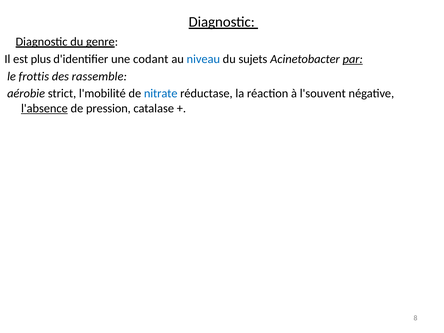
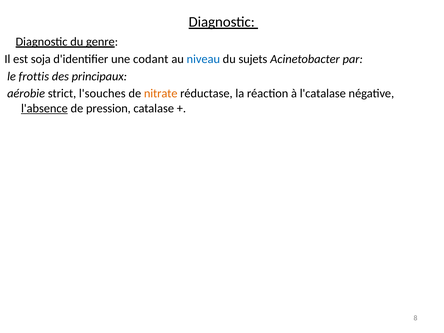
plus: plus -> soja (41, 59)
par underline: present -> none (353, 59)
rassemble: rassemble -> principaux (99, 76)
l'mobilité: l'mobilité -> l'souches (102, 94)
nitrate colour: blue -> orange (161, 94)
l'souvent: l'souvent -> l'catalase (323, 94)
